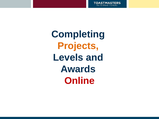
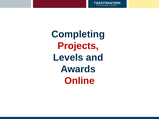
Projects colour: orange -> red (78, 46)
